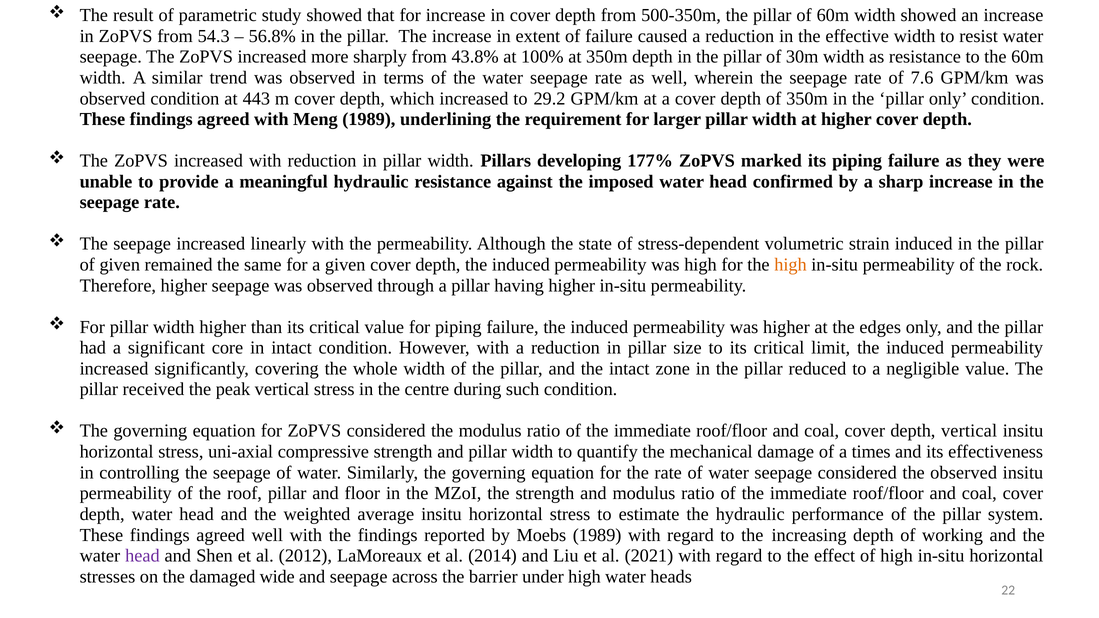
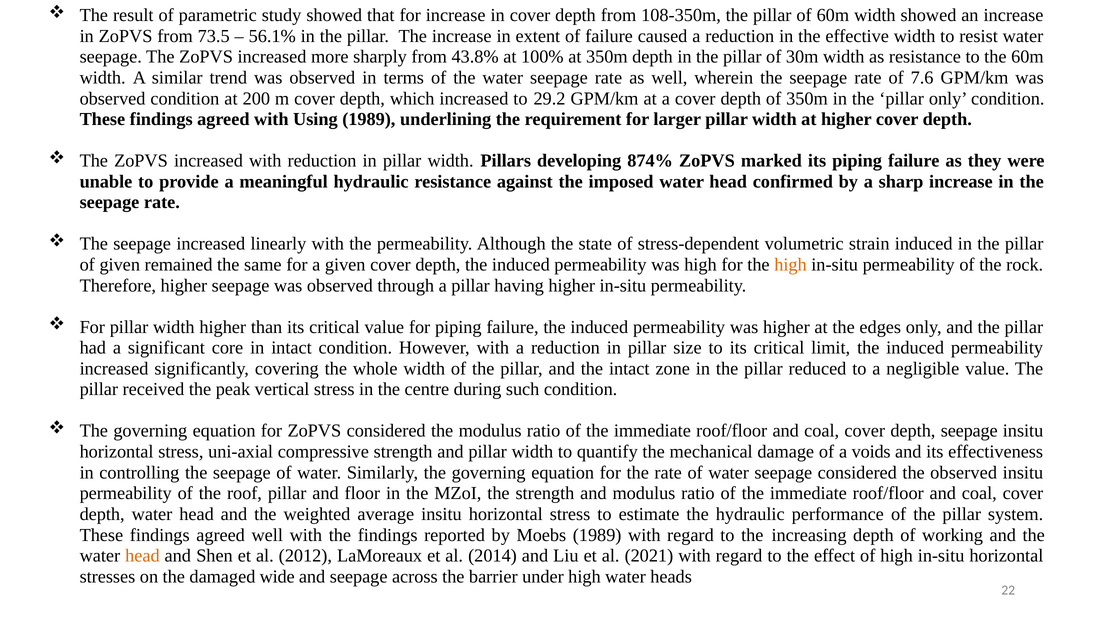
500-350m: 500-350m -> 108-350m (681, 15)
54.3: 54.3 -> 73.5 (214, 36)
56.8%: 56.8% -> 56.1% (272, 36)
443: 443 -> 200 (256, 99)
Meng: Meng -> Using (315, 119)
177%: 177% -> 874% (650, 161)
depth vertical: vertical -> seepage (969, 431)
times: times -> voids (871, 452)
head colour: purple -> orange (142, 556)
